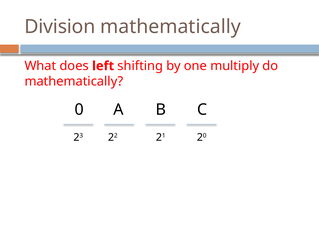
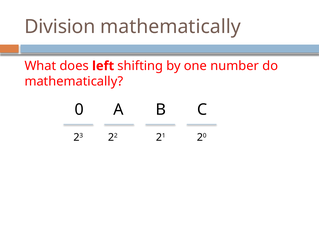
multiply: multiply -> number (235, 66)
